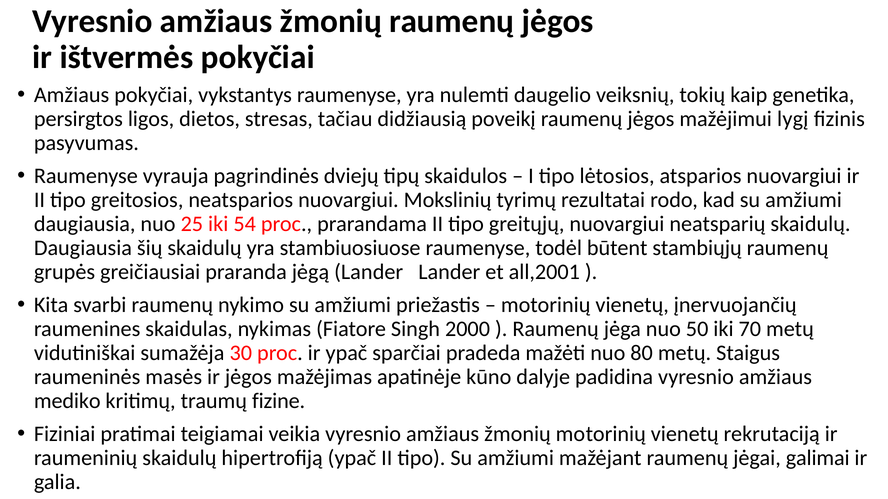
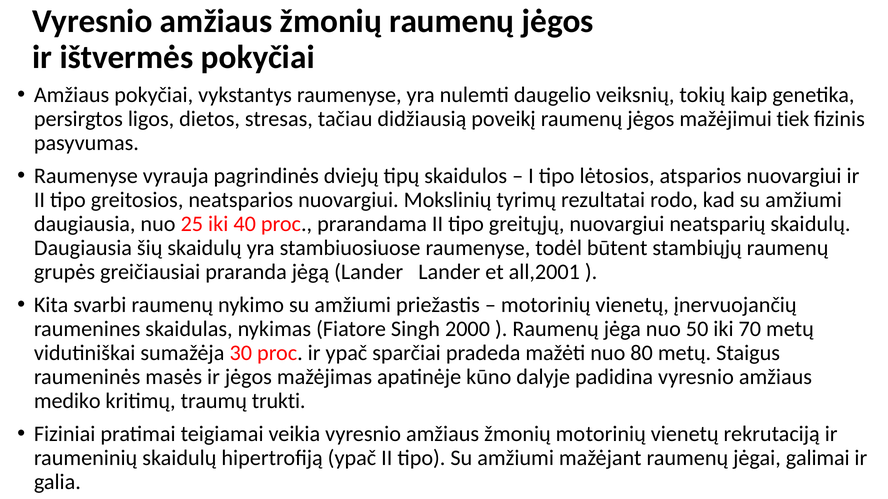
lygį: lygį -> tiek (793, 119)
54: 54 -> 40 (245, 224)
fizine: fizine -> trukti (279, 401)
